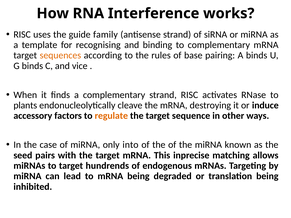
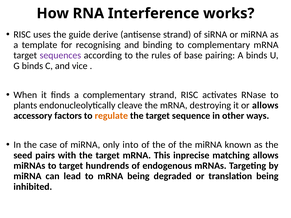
family: family -> derive (105, 35)
sequences colour: orange -> purple (60, 55)
or induce: induce -> allows (265, 105)
